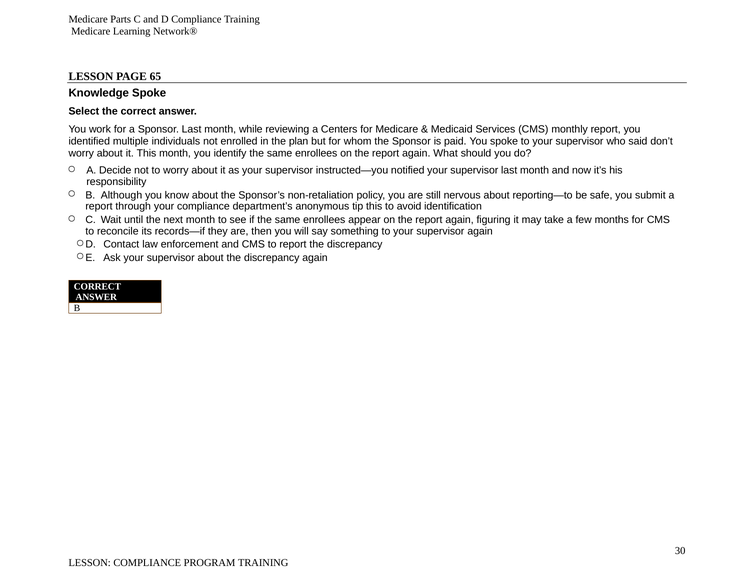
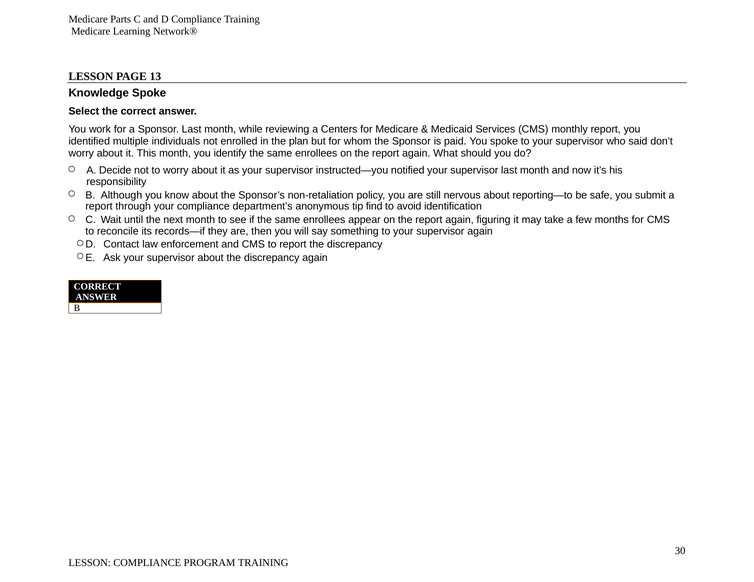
65: 65 -> 13 (155, 77)
tip this: this -> find (374, 207)
